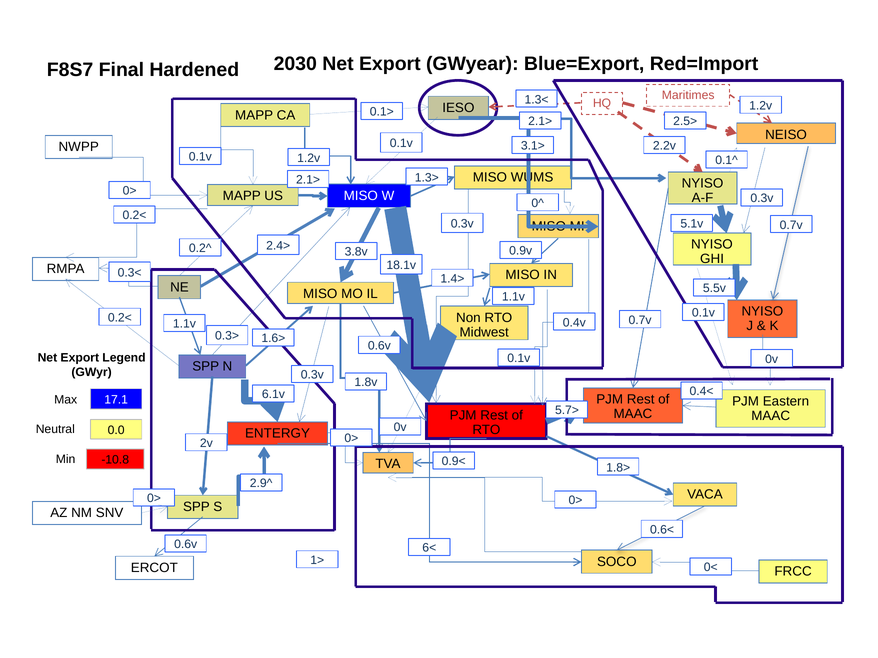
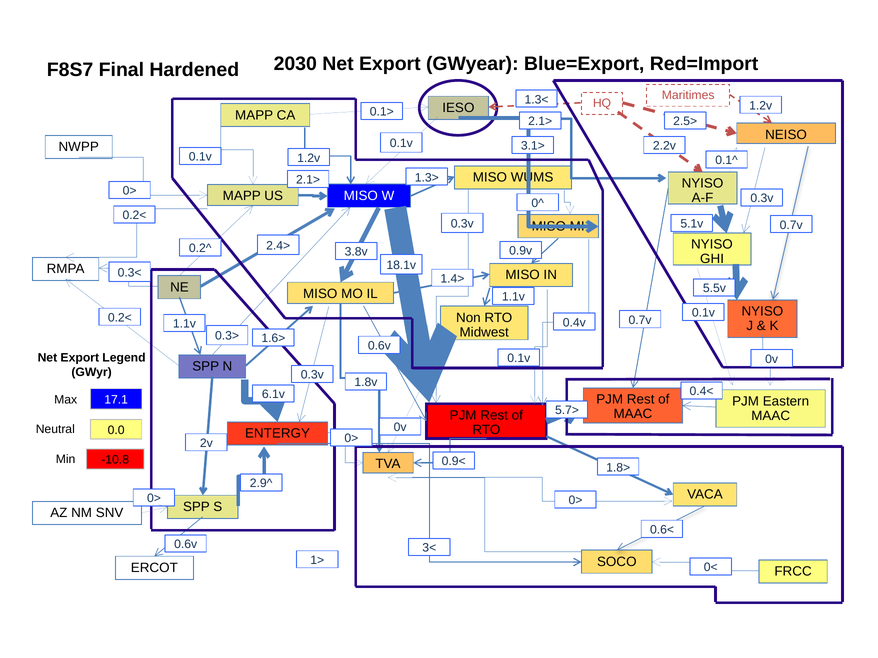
6<: 6< -> 3< (429, 548)
